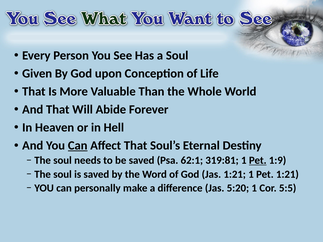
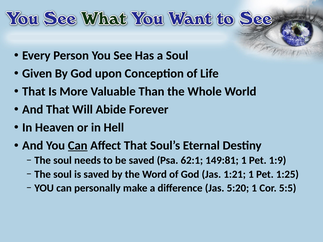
319:81: 319:81 -> 149:81 (222, 161)
Pet underline: present -> none (258, 161)
Pet 1:21: 1:21 -> 1:25 (287, 174)
